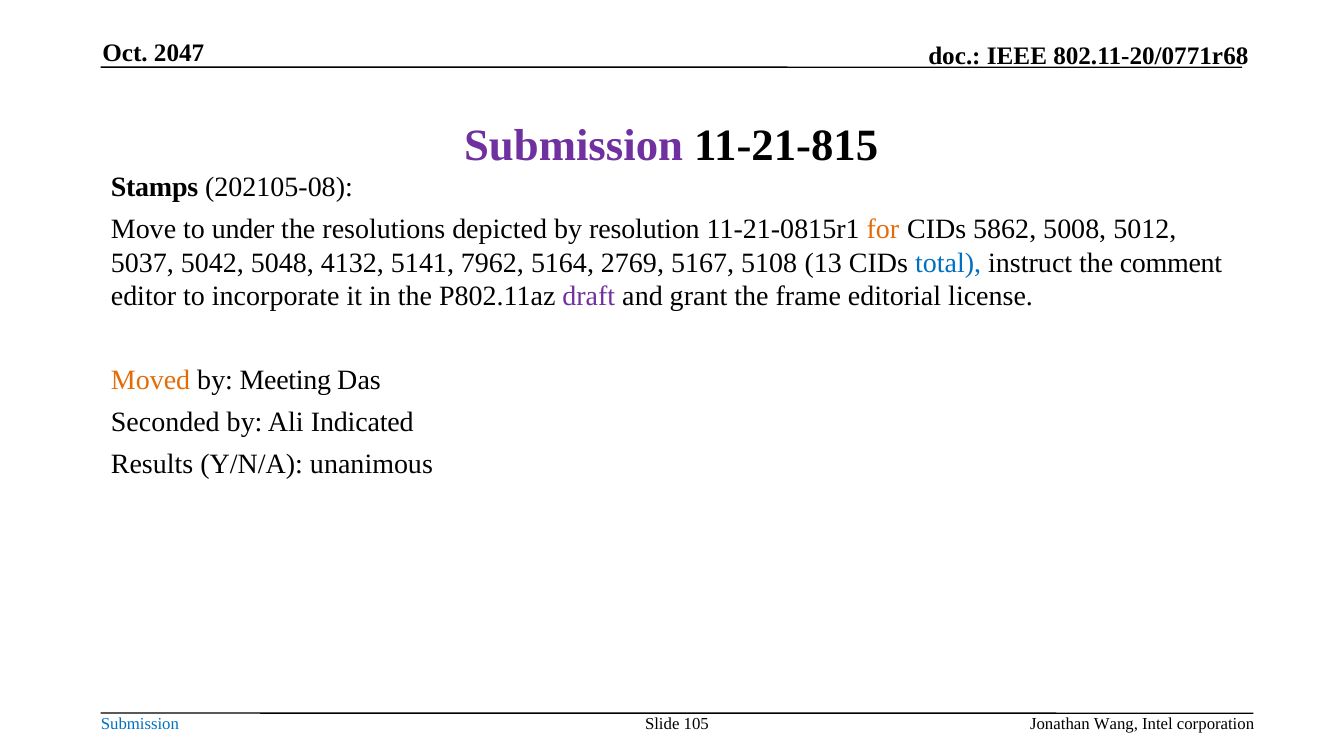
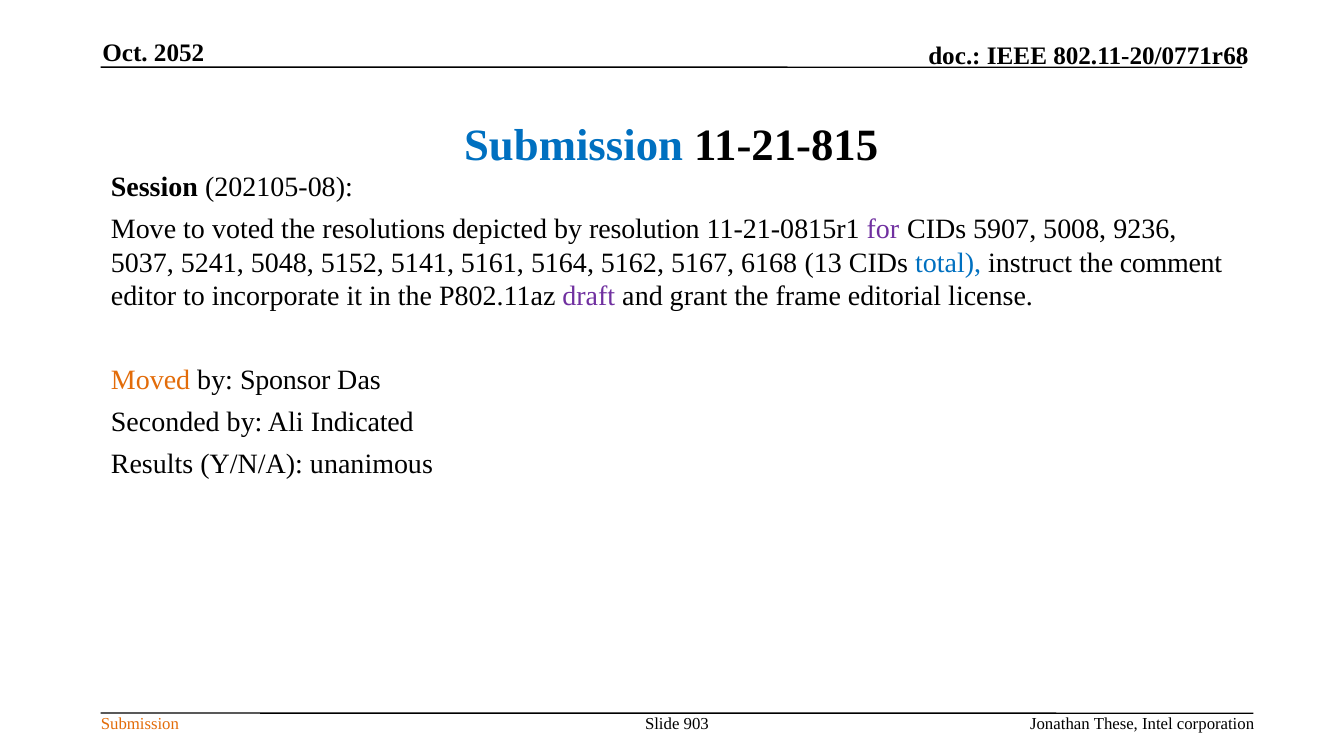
2047: 2047 -> 2052 (179, 53)
Submission colour: purple -> blue (574, 146)
Stamps: Stamps -> Session (154, 187)
under: under -> voted (243, 229)
for colour: orange -> purple (883, 229)
5862: 5862 -> 5907 (1005, 229)
5012: 5012 -> 9236 (1145, 229)
5042: 5042 -> 5241 (212, 263)
4132: 4132 -> 5152 (352, 263)
7962: 7962 -> 5161 (492, 263)
2769: 2769 -> 5162 (632, 263)
5108: 5108 -> 6168 (769, 263)
Meeting: Meeting -> Sponsor (285, 381)
Submission colour: blue -> orange (140, 724)
105: 105 -> 903 (696, 725)
Wang: Wang -> These (1116, 725)
